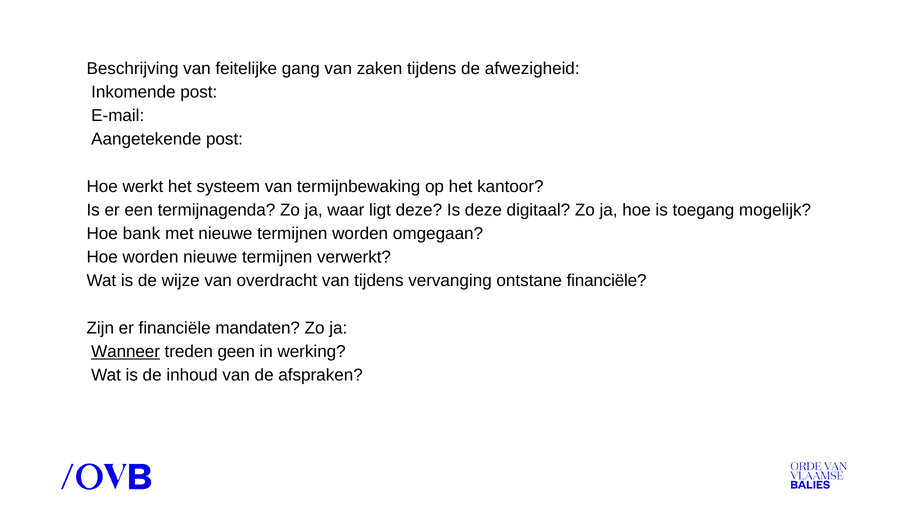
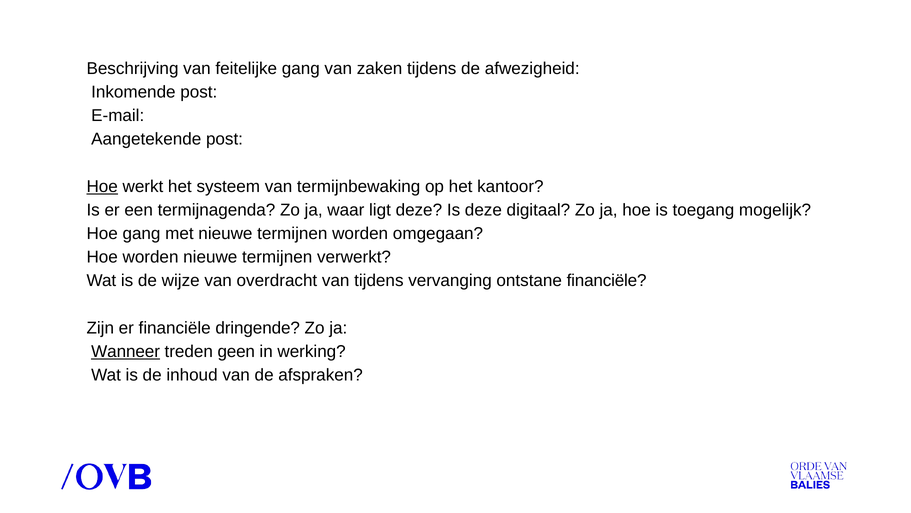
Hoe underline: none -> present (102, 186)
Hoe bank: bank -> gang (141, 233)
mandaten: mandaten -> dringende (258, 328)
